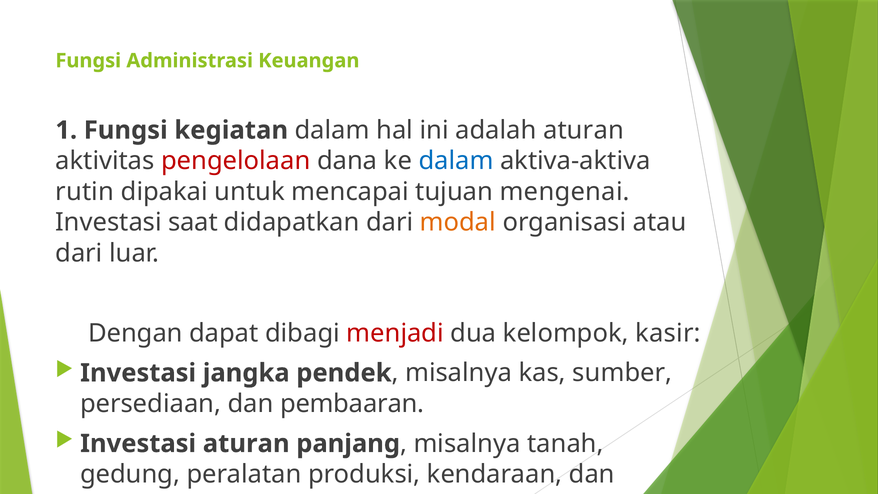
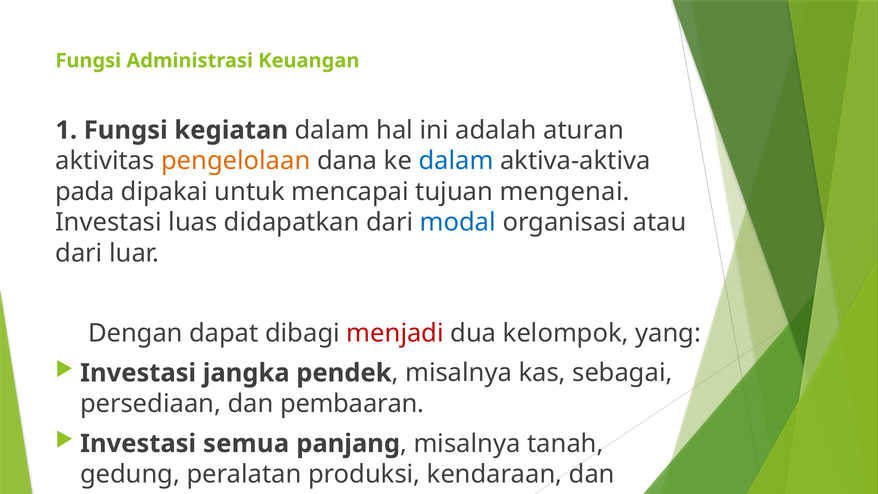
pengelolaan colour: red -> orange (236, 161)
rutin: rutin -> pada (85, 192)
saat: saat -> luas (193, 222)
modal colour: orange -> blue (458, 222)
kasir: kasir -> yang (668, 333)
sumber: sumber -> sebagai (622, 373)
Investasi aturan: aturan -> semua (246, 444)
